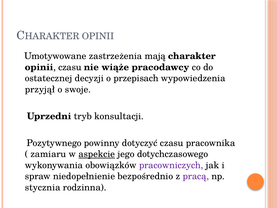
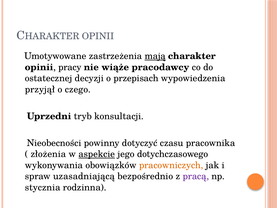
mają underline: none -> present (155, 56)
opinii czasu: czasu -> pracy (70, 67)
swoje: swoje -> czego (78, 89)
Pozytywnego: Pozytywnego -> Nieobecności (54, 143)
zamiaru: zamiaru -> złożenia (48, 154)
pracowniczych colour: purple -> orange (171, 165)
niedopełnienie: niedopełnienie -> uzasadniającą (84, 176)
